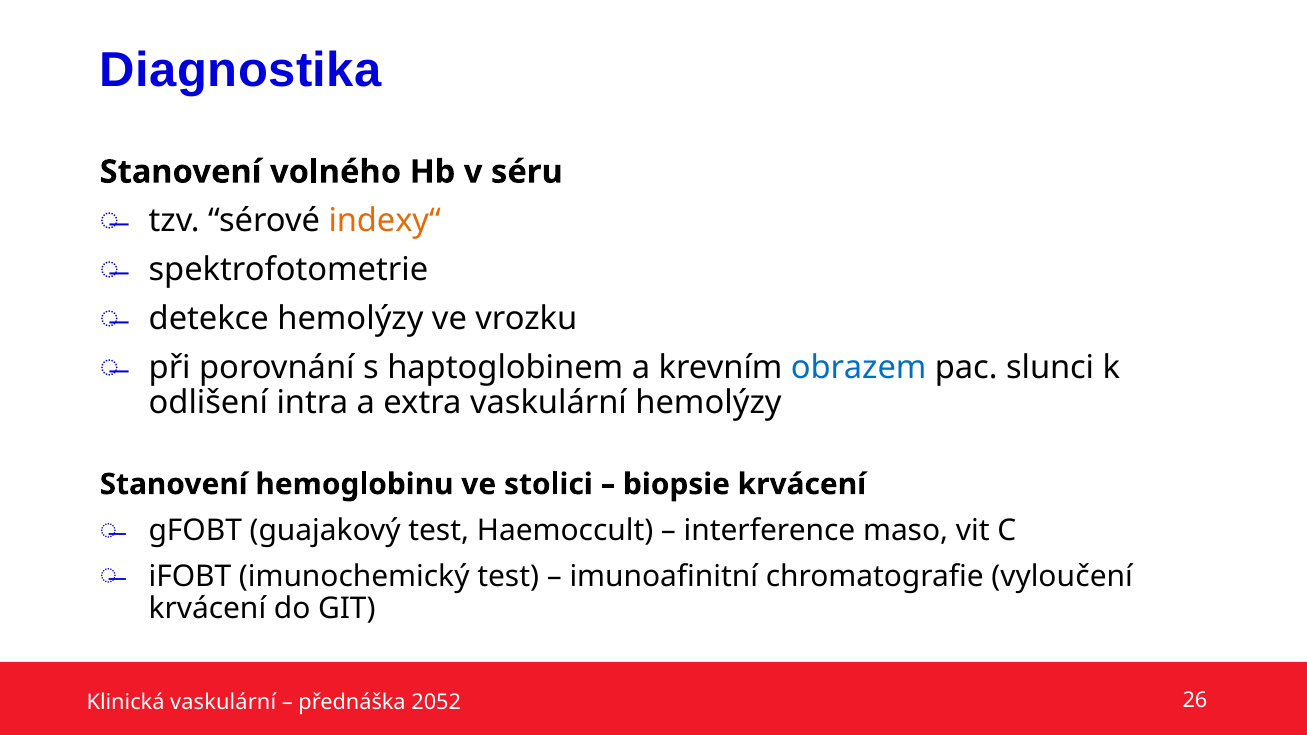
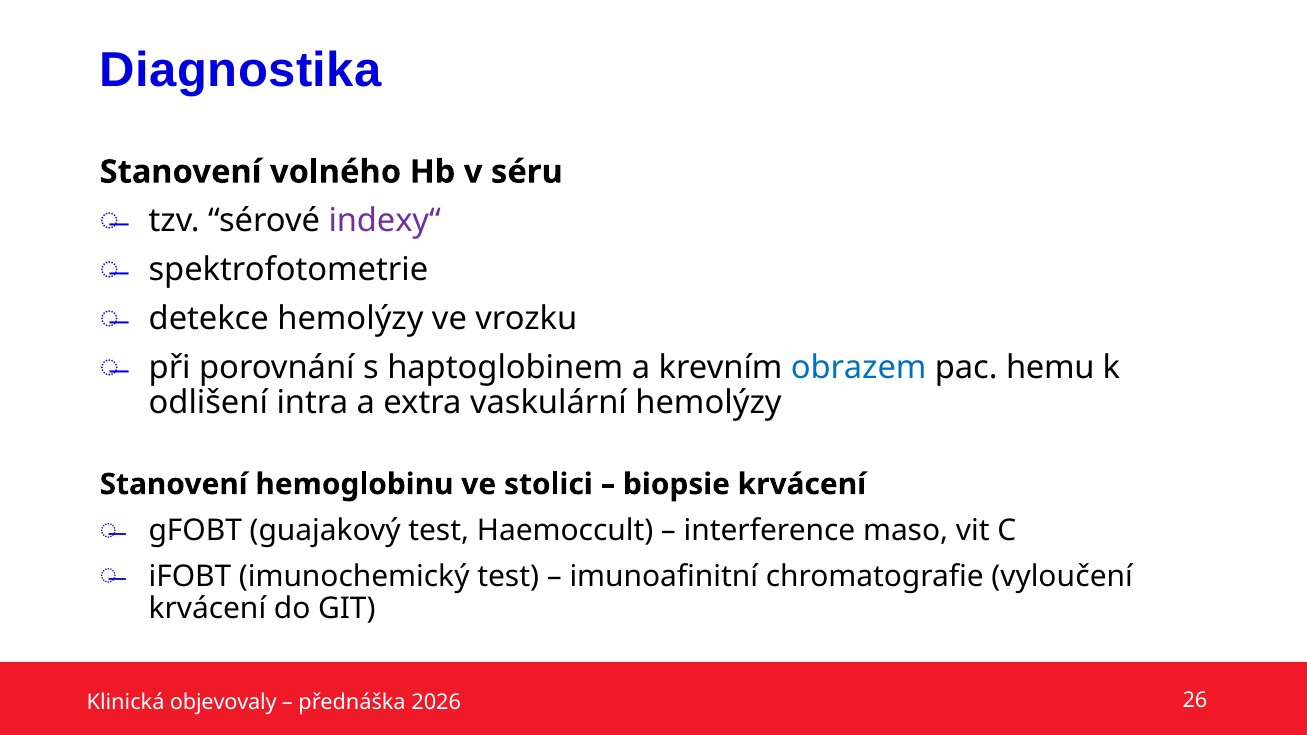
indexy“ colour: orange -> purple (385, 221)
slunci: slunci -> hemu (1050, 368)
Klinická vaskulární: vaskulární -> objevovaly (223, 702)
2052: 2052 -> 2026 (436, 702)
